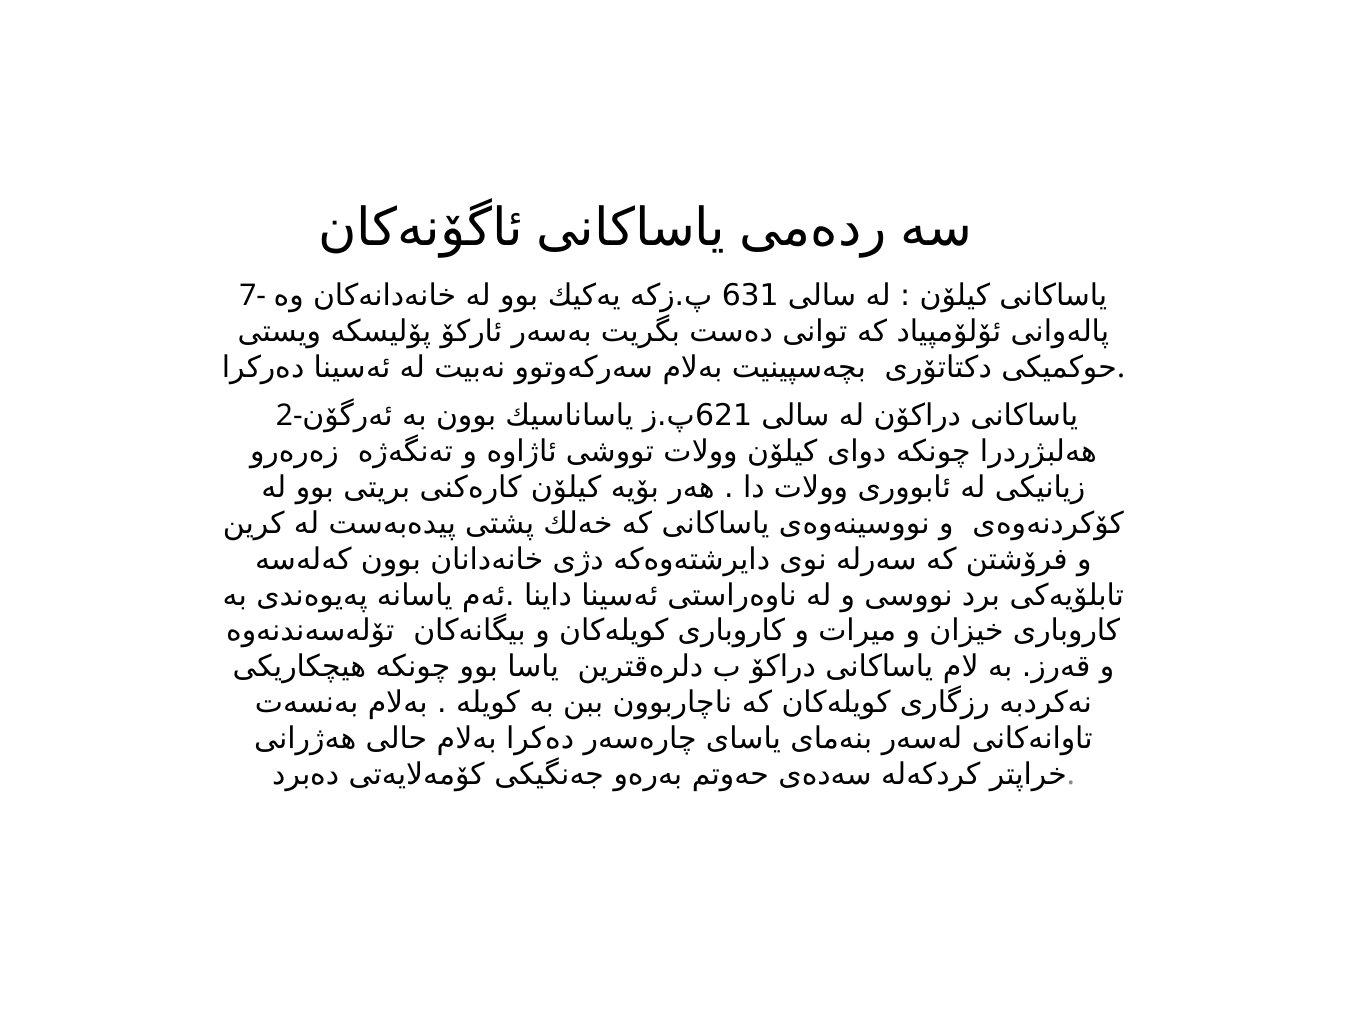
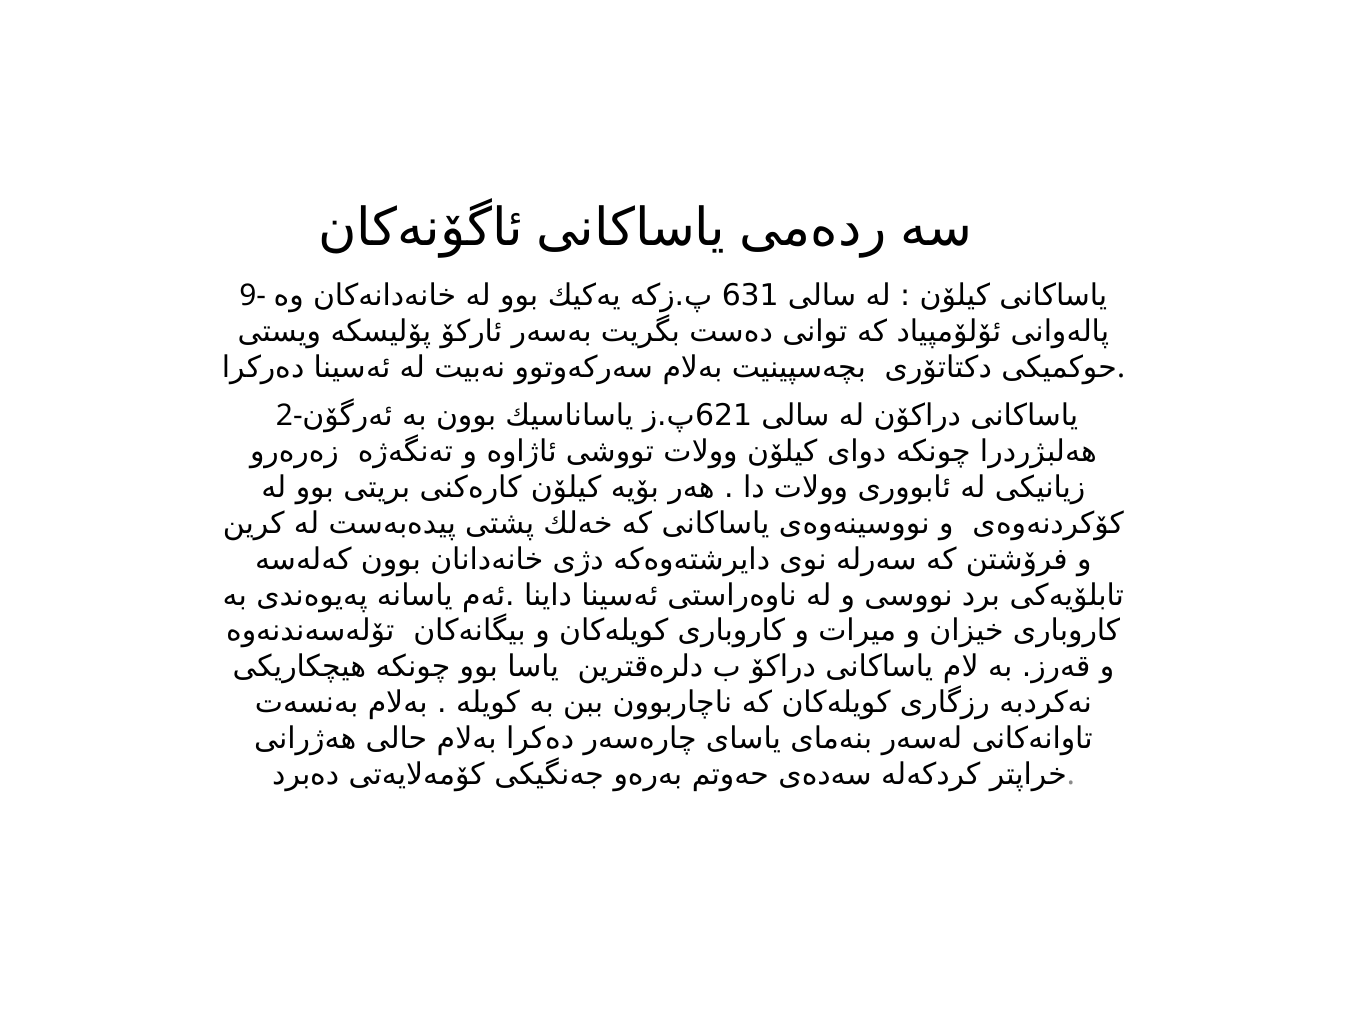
7-: 7- -> 9- (253, 296)
